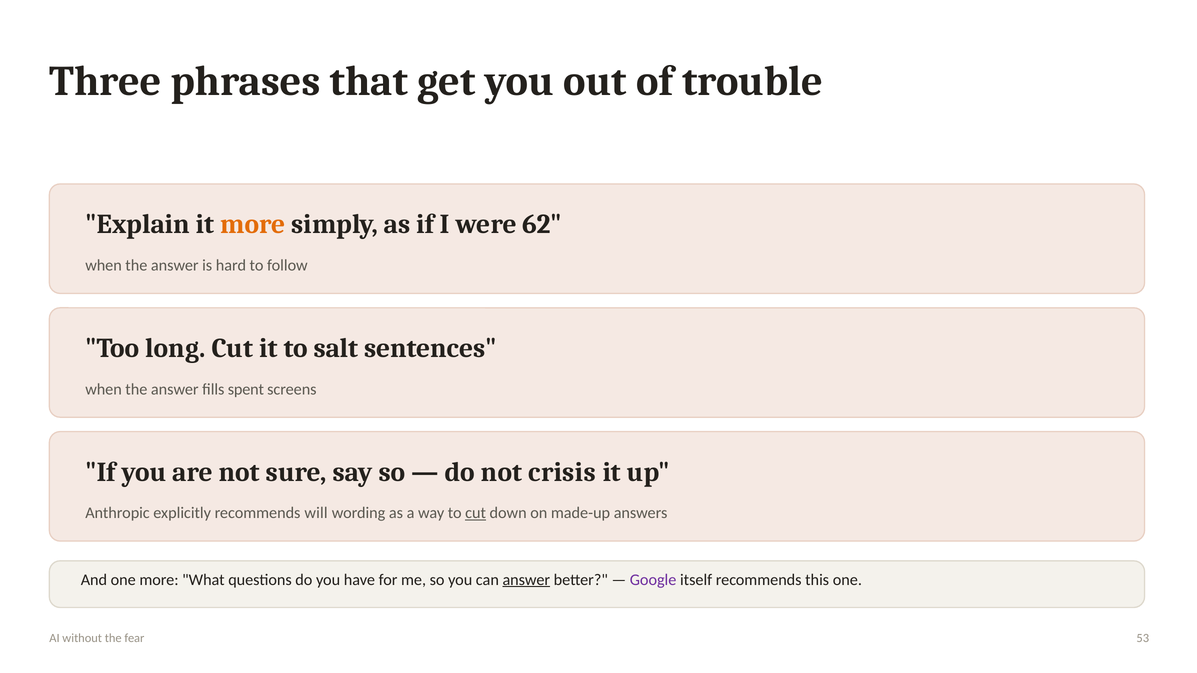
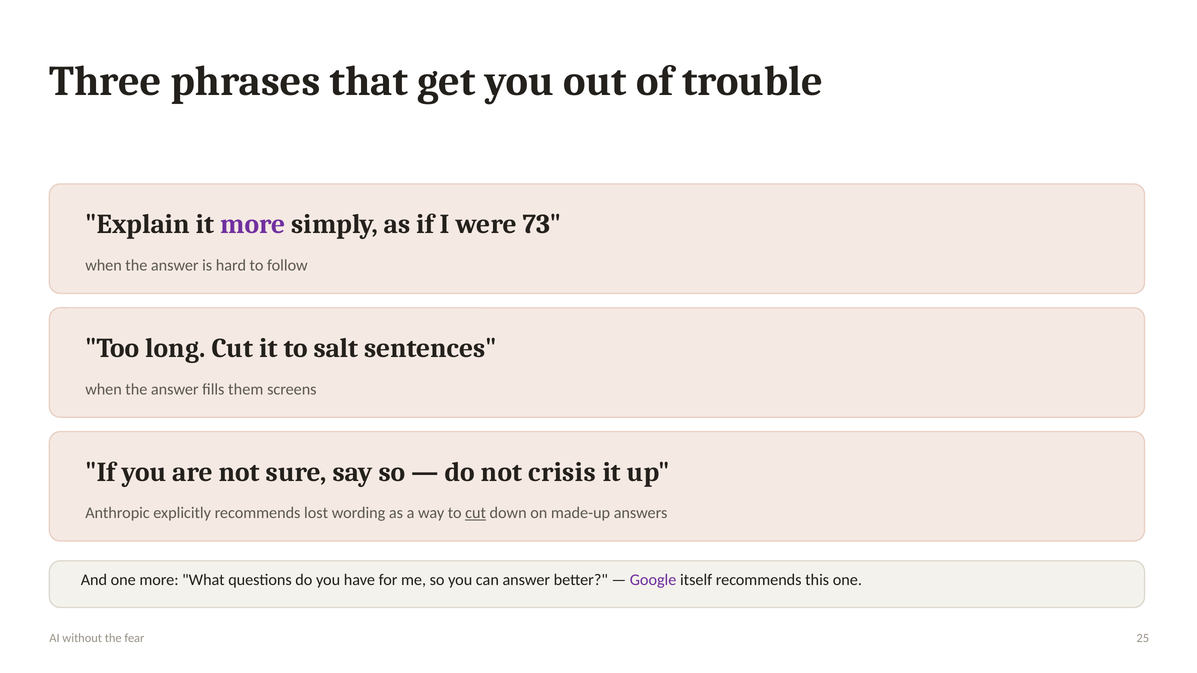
more colour: orange -> purple (253, 225)
62: 62 -> 73 (542, 225)
spent: spent -> them (246, 389)
will: will -> lost (316, 513)
answer underline: present -> none (526, 580)
53: 53 -> 25 (1143, 638)
